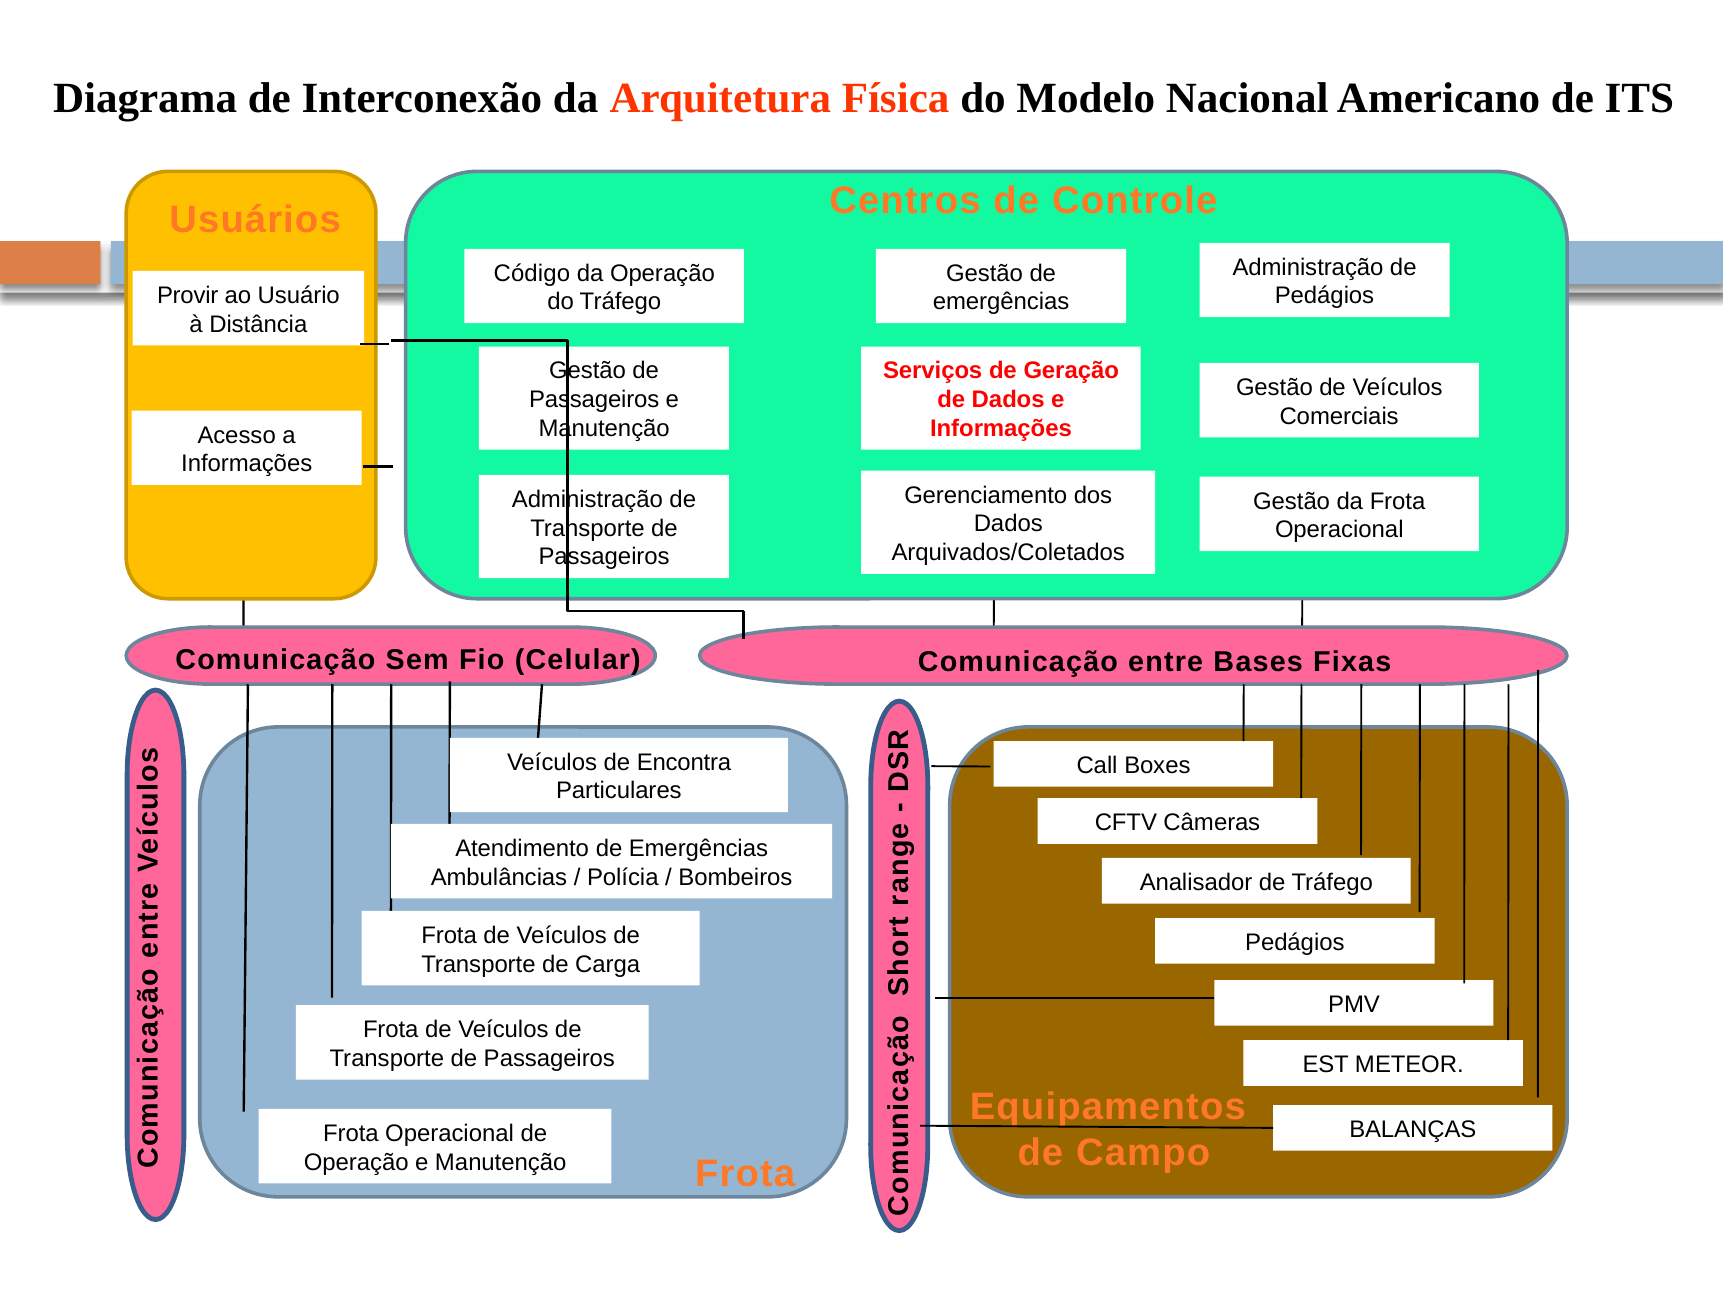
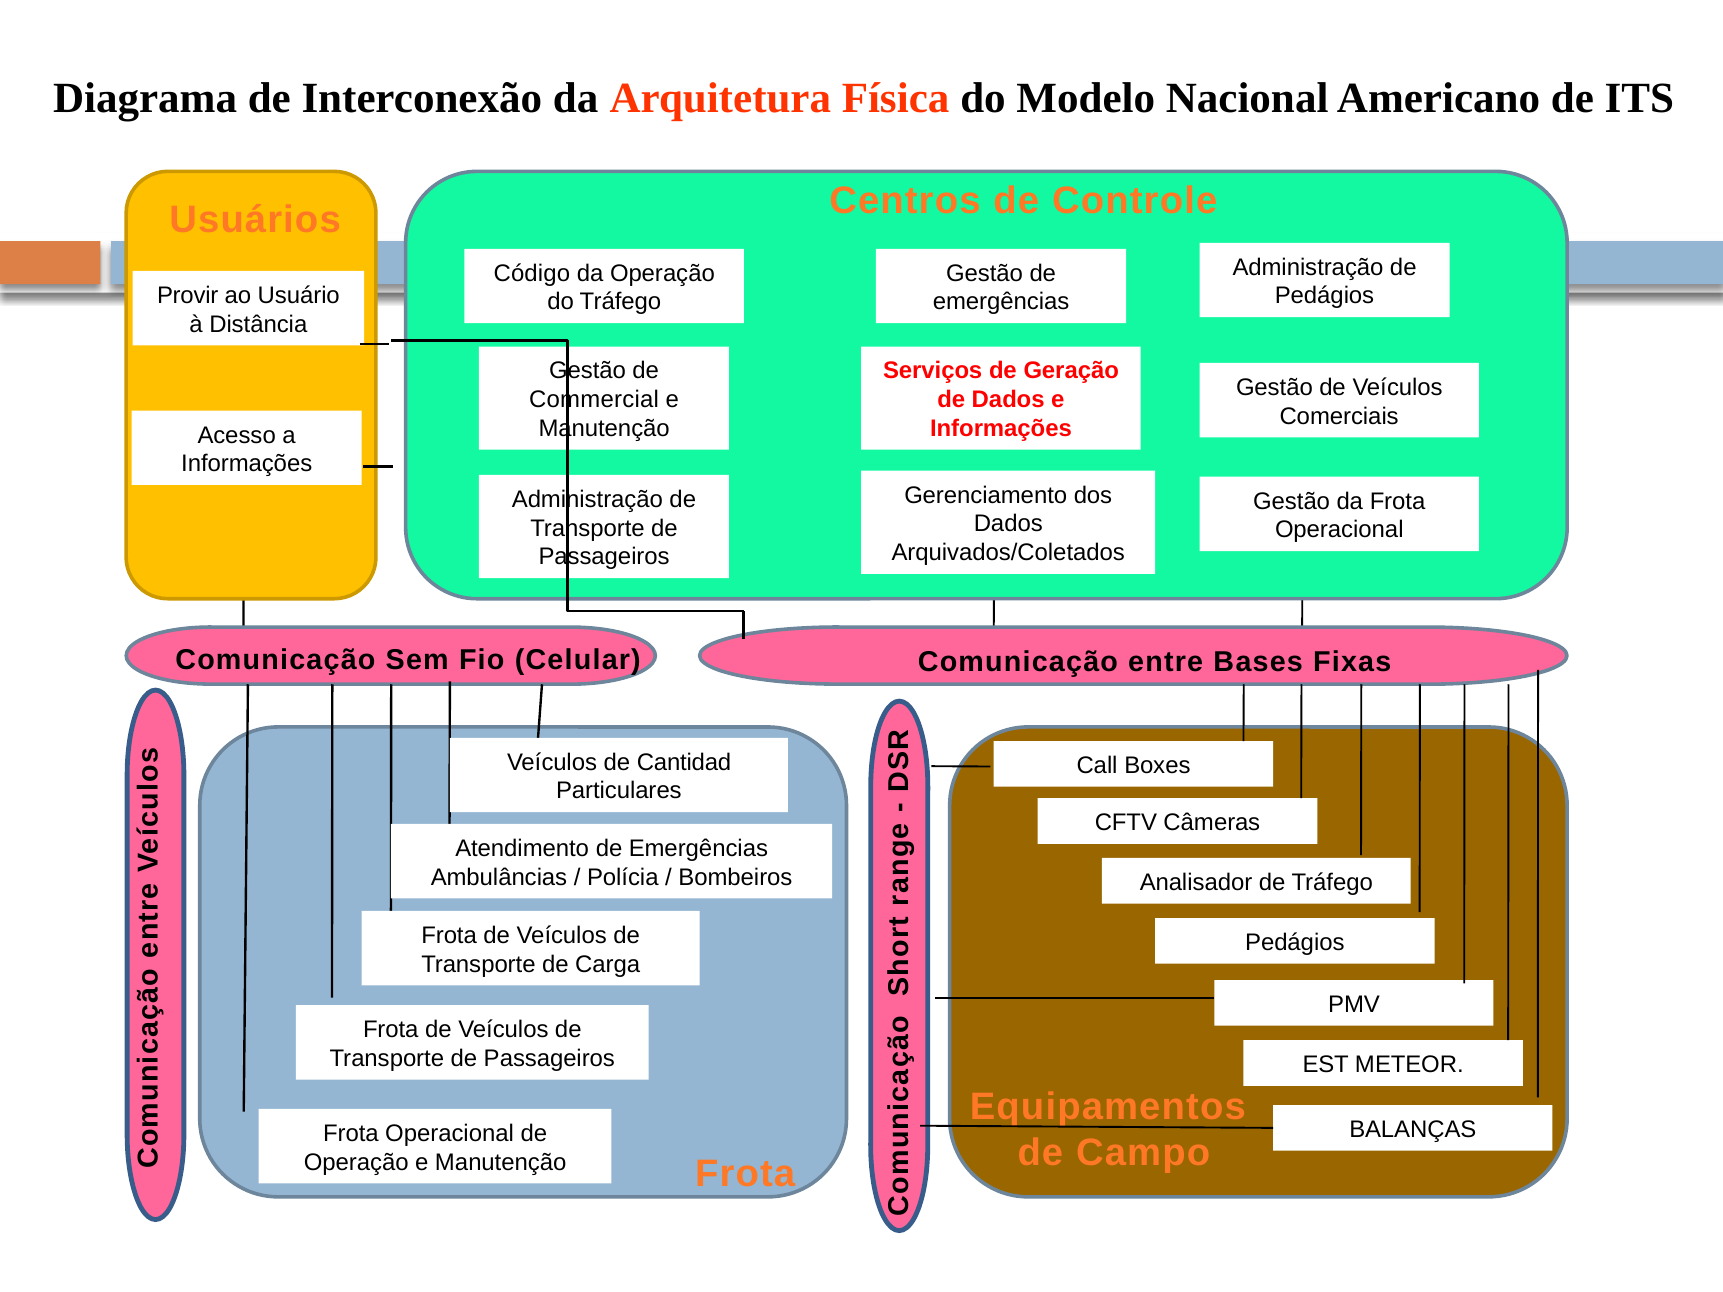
Passageiros: Passageiros -> Commercial (594, 400)
Encontra: Encontra -> Cantidad (684, 762)
